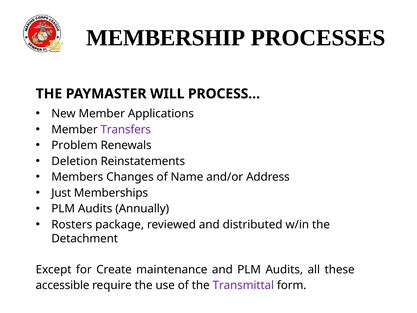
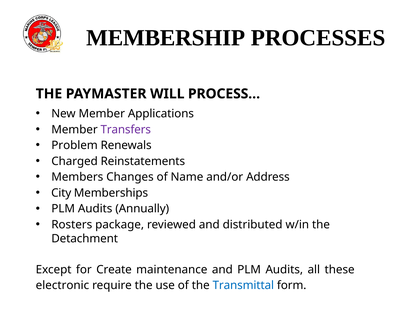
Deletion: Deletion -> Charged (75, 161)
Just: Just -> City (61, 193)
accessible: accessible -> electronic (62, 285)
Transmittal colour: purple -> blue (243, 285)
